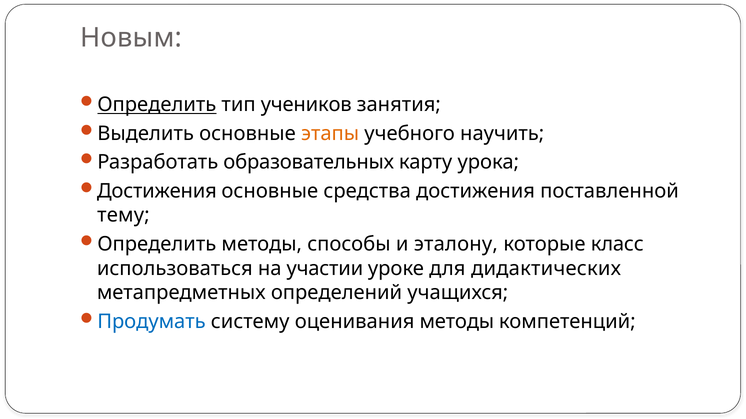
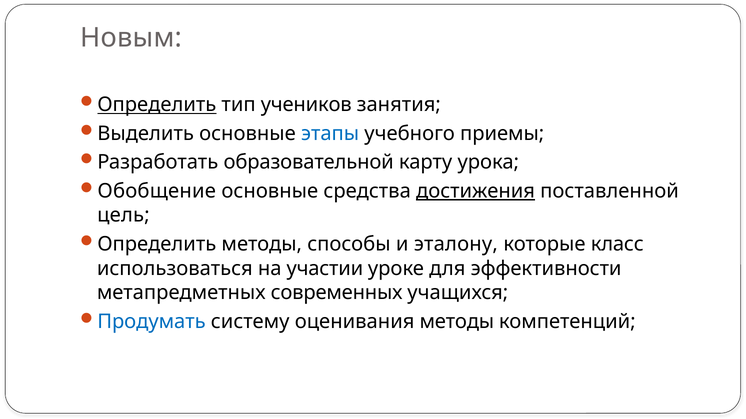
этапы colour: orange -> blue (330, 134)
научить: научить -> приемы (502, 134)
образовательных: образовательных -> образовательной (309, 163)
Достижения: Достижения -> Обобщение (157, 191)
достижения underline: none -> present (476, 191)
тему: тему -> цель (123, 216)
дидактических: дидактических -> эффективности (546, 269)
определений: определений -> современных (337, 293)
